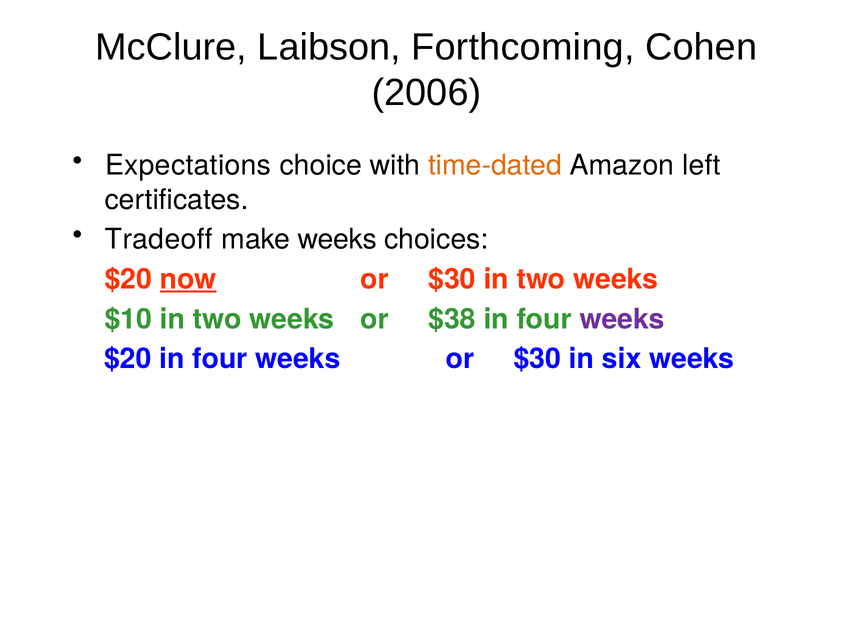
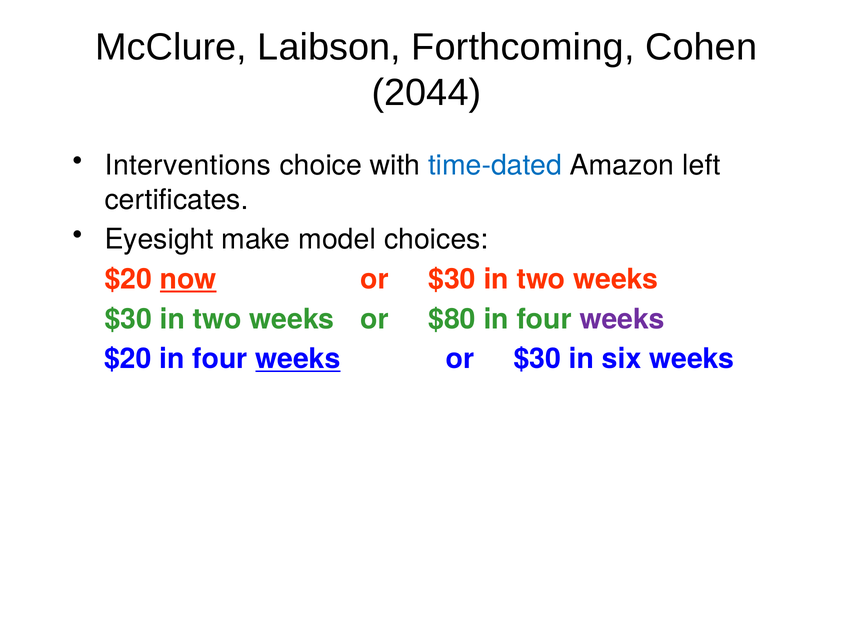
2006: 2006 -> 2044 (426, 93)
Expectations: Expectations -> Interventions (188, 165)
time-dated colour: orange -> blue (495, 165)
Tradeoff: Tradeoff -> Eyesight (159, 239)
make weeks: weeks -> model (337, 239)
$10: $10 -> $30 (128, 319)
$38: $38 -> $80 (452, 319)
weeks underline: none -> present (298, 359)
